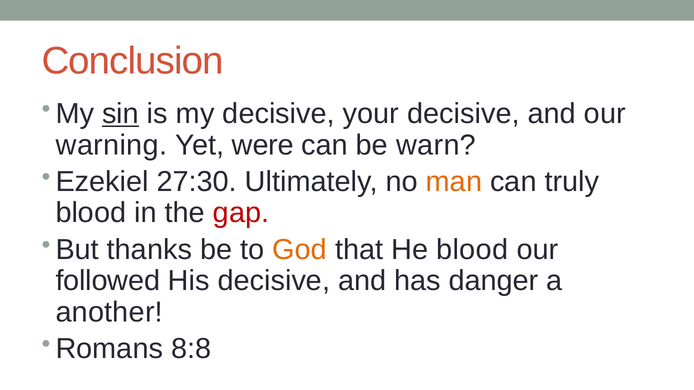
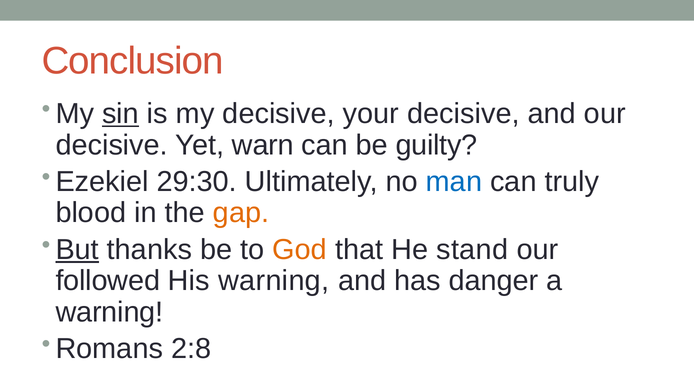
warning: warning -> decisive (112, 145)
were: were -> warn (263, 145)
warn: warn -> guilty (436, 145)
27:30: 27:30 -> 29:30 (197, 182)
man colour: orange -> blue (454, 182)
gap colour: red -> orange (241, 213)
But underline: none -> present (77, 250)
He blood: blood -> stand (472, 250)
His decisive: decisive -> warning (274, 281)
another: another -> warning (109, 312)
8:8: 8:8 -> 2:8 (191, 349)
